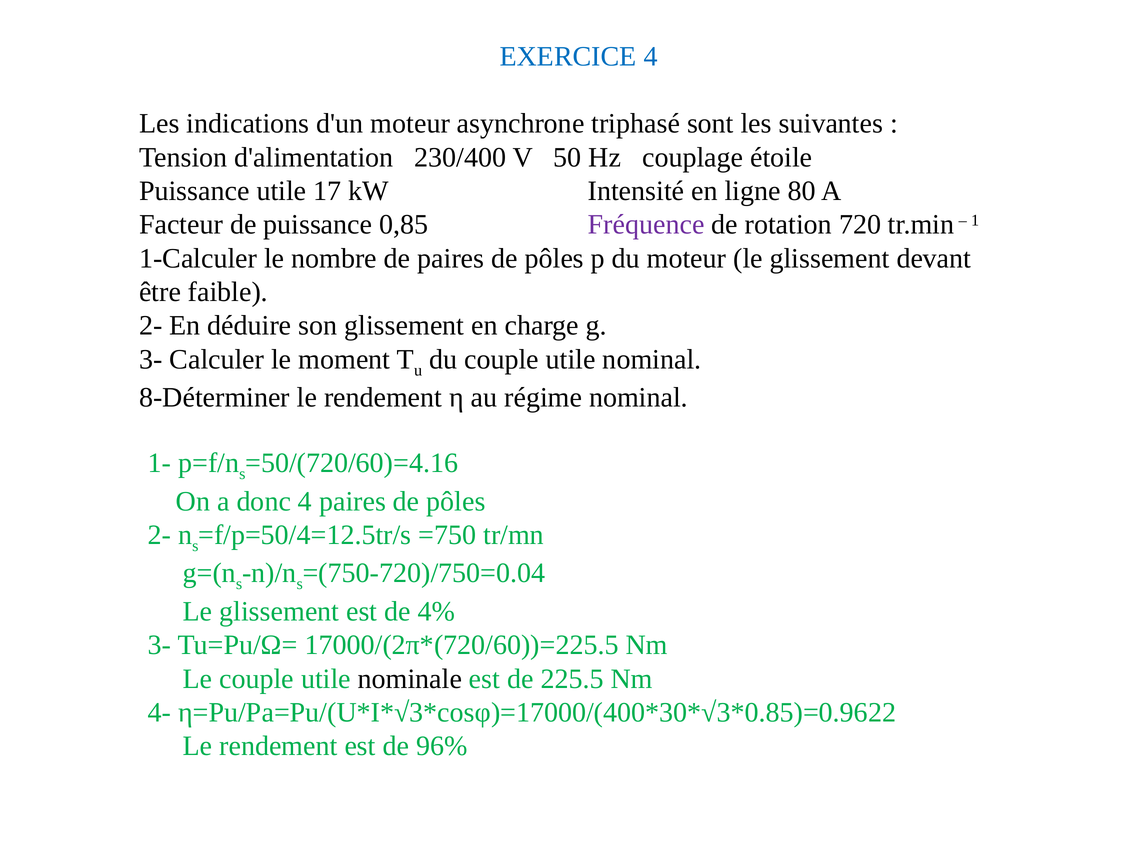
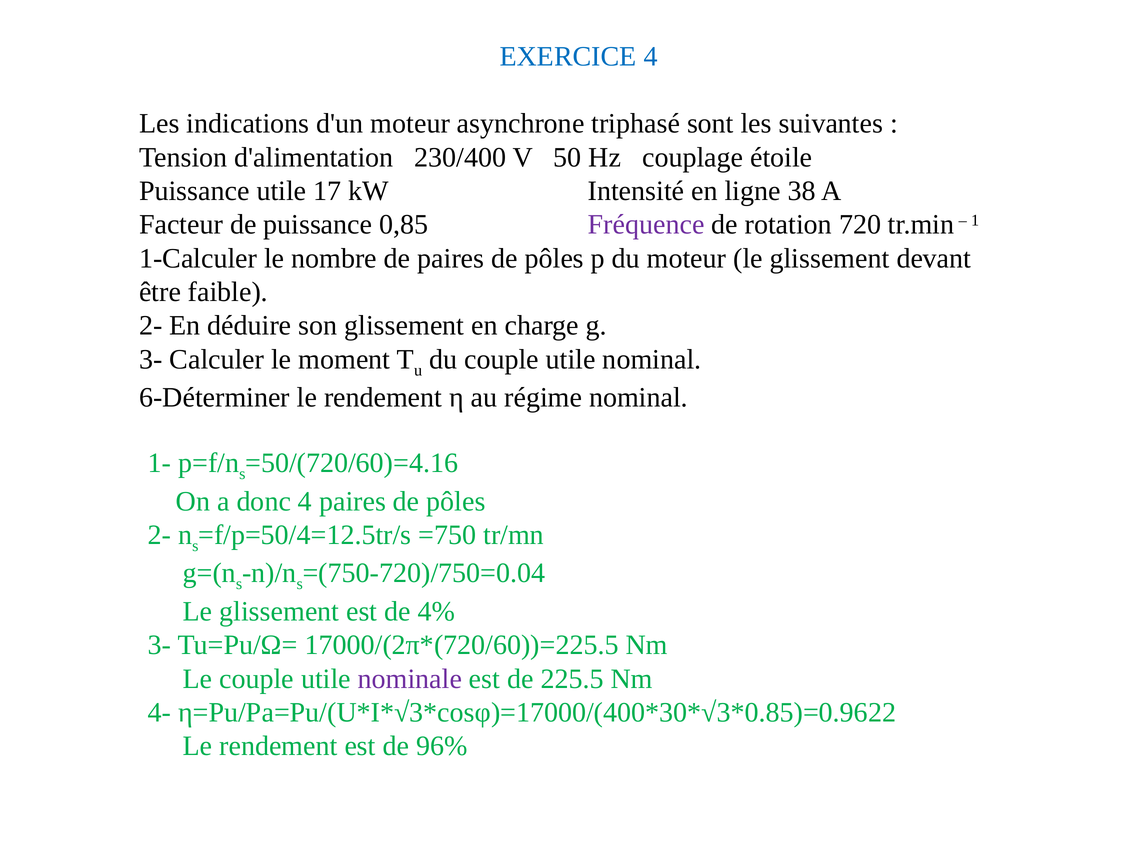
80: 80 -> 38 (802, 191)
8-Déterminer: 8-Déterminer -> 6-Déterminer (214, 397)
nominale colour: black -> purple (410, 678)
